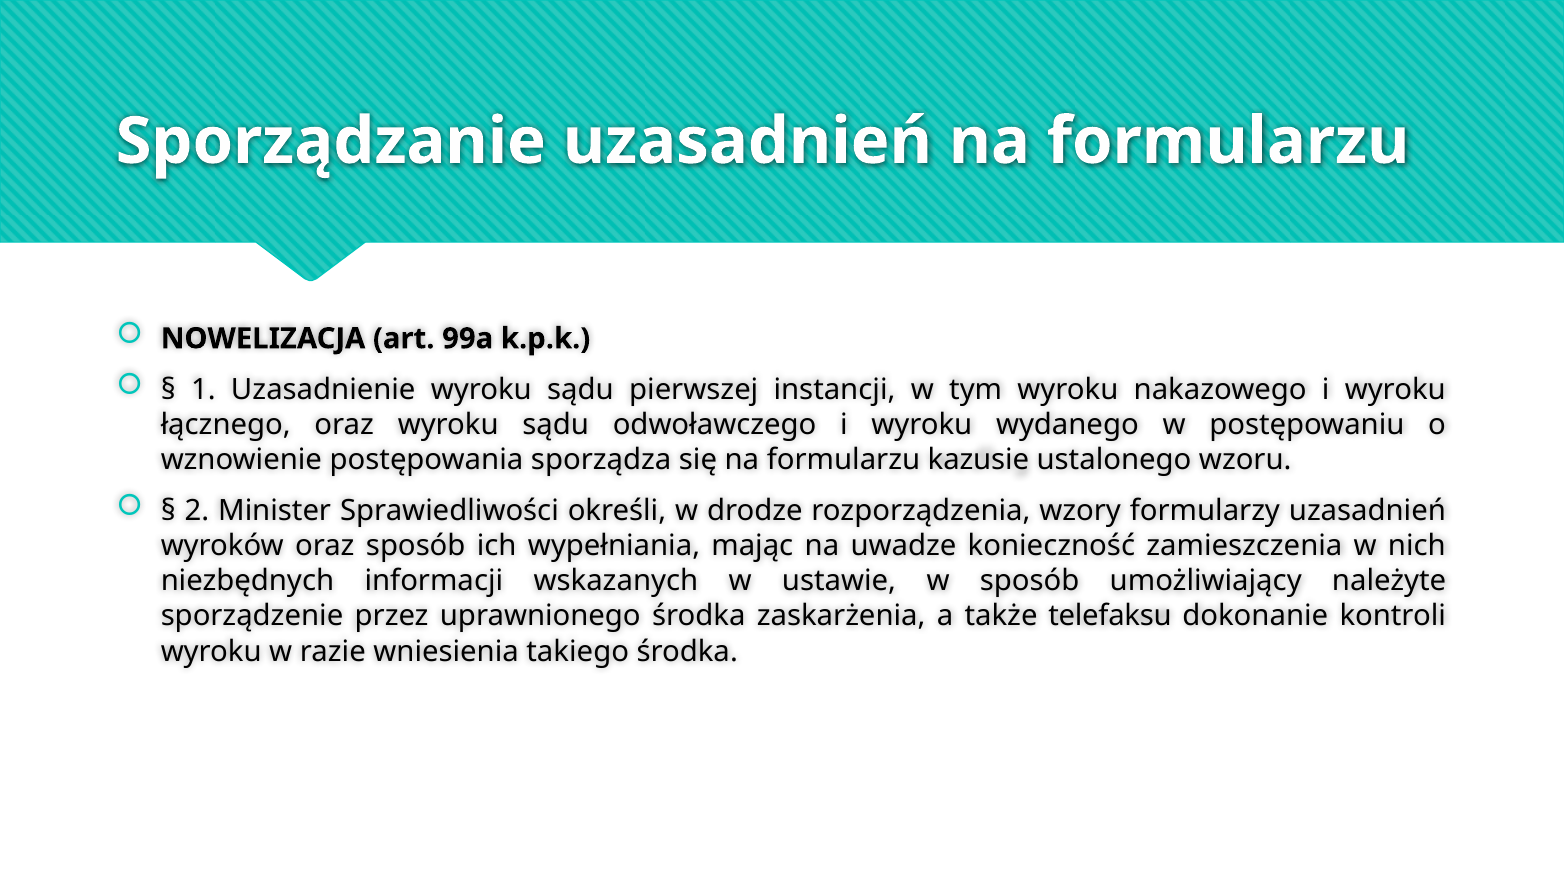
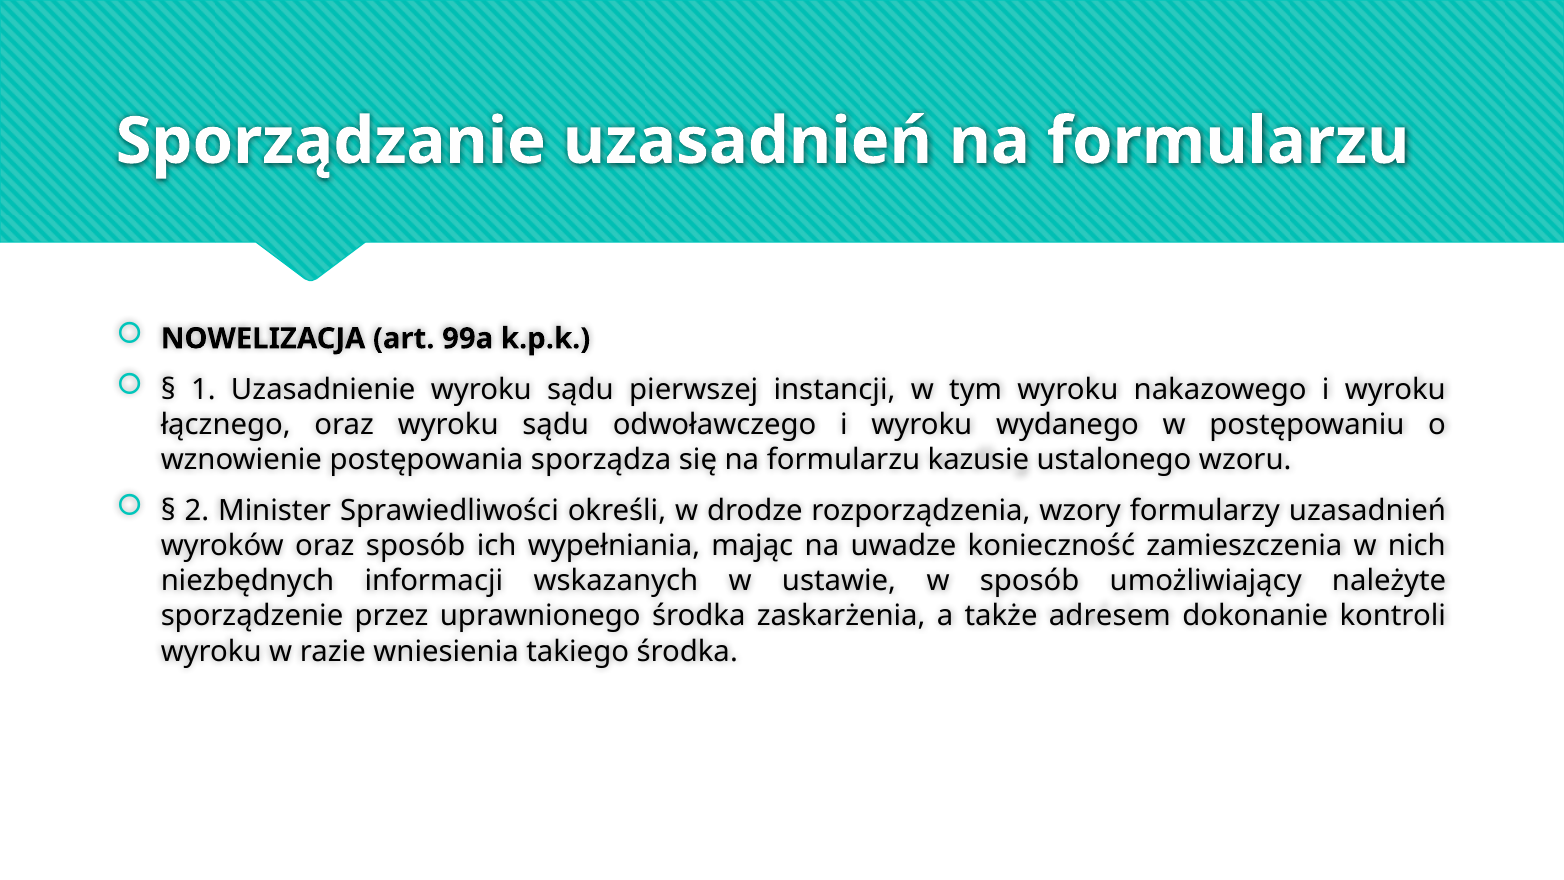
telefaksu: telefaksu -> adresem (1110, 616)
